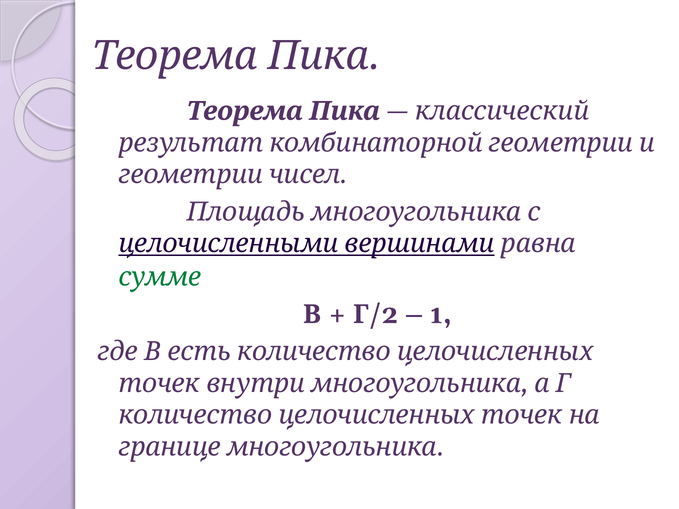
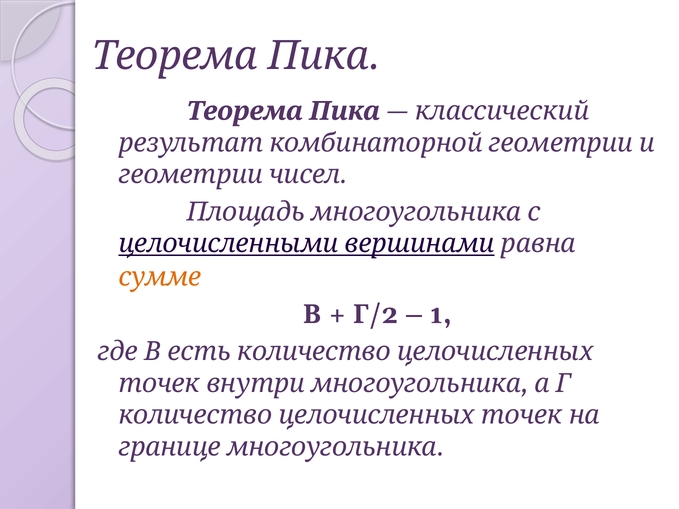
сумме colour: green -> orange (160, 277)
